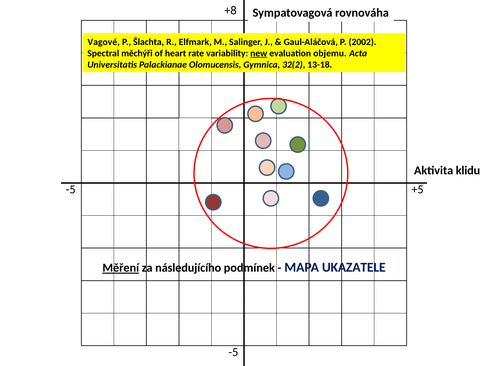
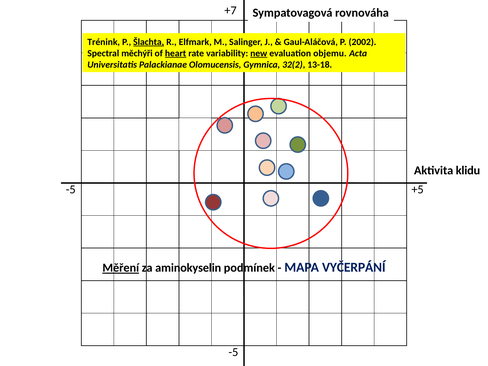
+8: +8 -> +7 (231, 11)
Vagové: Vagové -> Trénink (104, 42)
Šlachta underline: none -> present (149, 42)
heart underline: none -> present (176, 53)
následujícího: následujícího -> aminokyselin (188, 268)
UKAZATELE: UKAZATELE -> VYČERPÁNÍ (354, 267)
